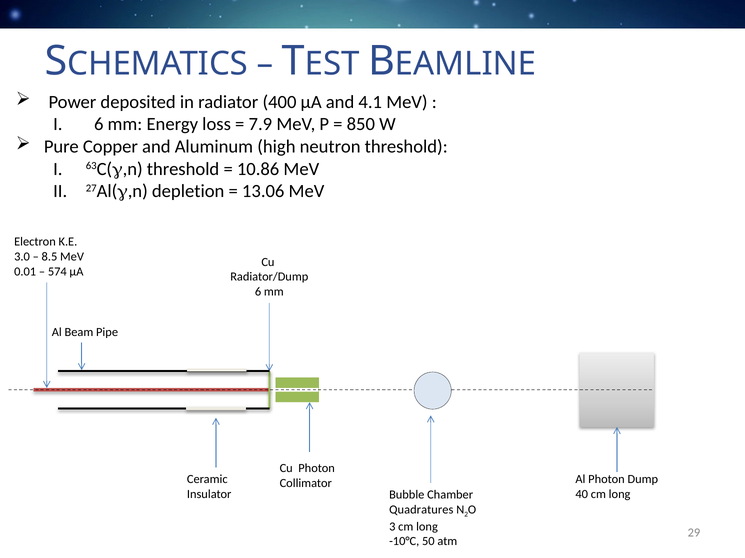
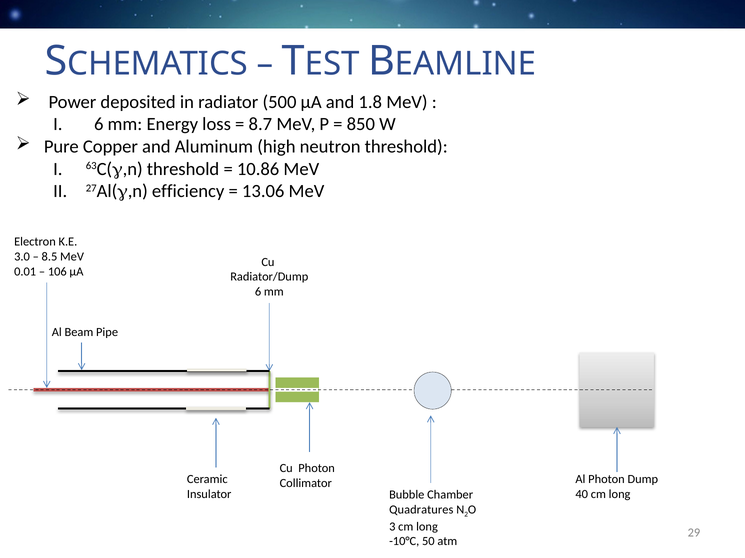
400: 400 -> 500 (280, 102)
4.1: 4.1 -> 1.8 (370, 102)
7.9: 7.9 -> 8.7 (260, 124)
depletion: depletion -> efficiency (188, 191)
574: 574 -> 106 (57, 272)
